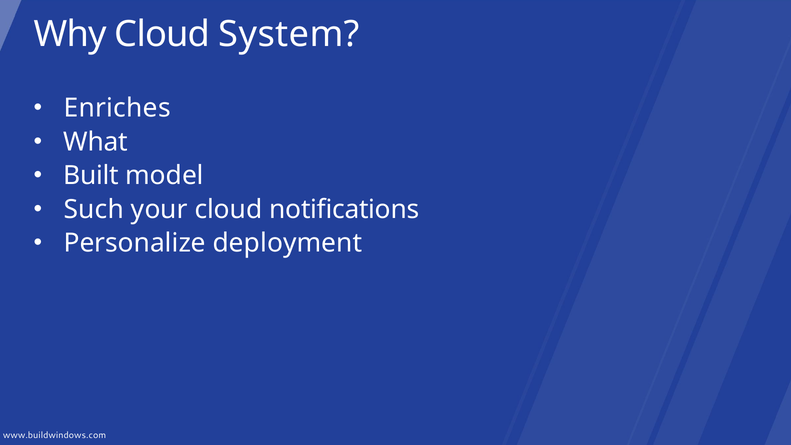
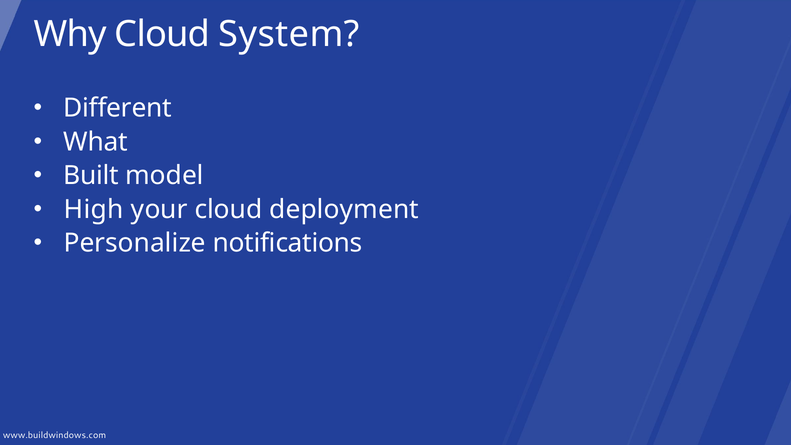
Enriches: Enriches -> Different (118, 108)
Such: Such -> High (94, 209)
notifications: notifications -> deployment (344, 209)
deployment: deployment -> notifications (288, 243)
